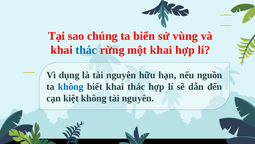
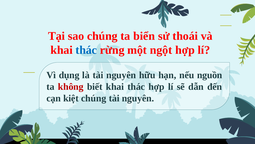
vùng: vùng -> thoái (185, 36)
một khai: khai -> ngột (161, 50)
không colour: blue -> red (71, 86)
kiệt không: không -> chúng (94, 98)
